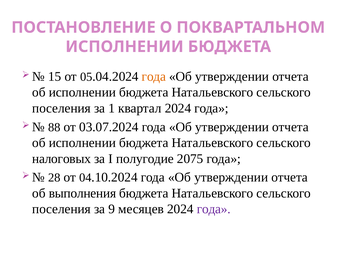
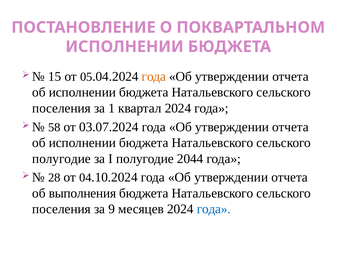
88: 88 -> 58 (54, 127)
налоговых: налоговых -> полугодие (61, 159)
2075: 2075 -> 2044 (190, 159)
года colour: purple -> blue (214, 209)
